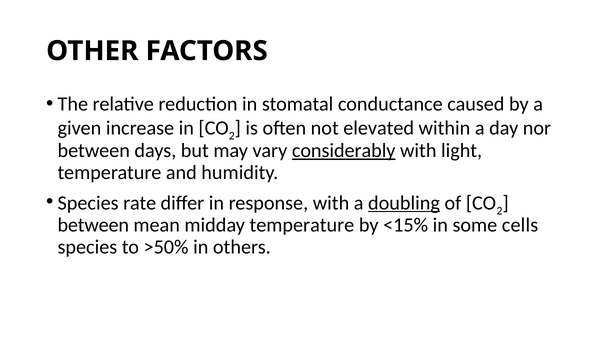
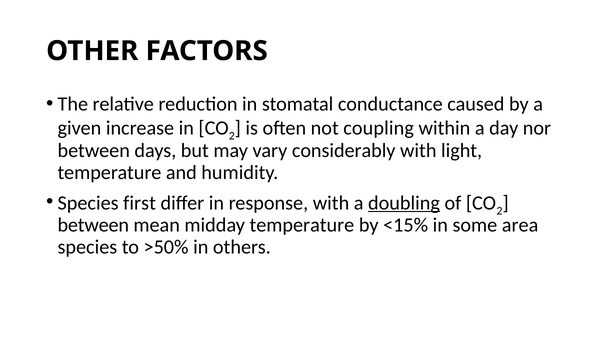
elevated: elevated -> coupling (379, 128)
considerably underline: present -> none (344, 150)
rate: rate -> first (140, 203)
cells: cells -> area (520, 225)
